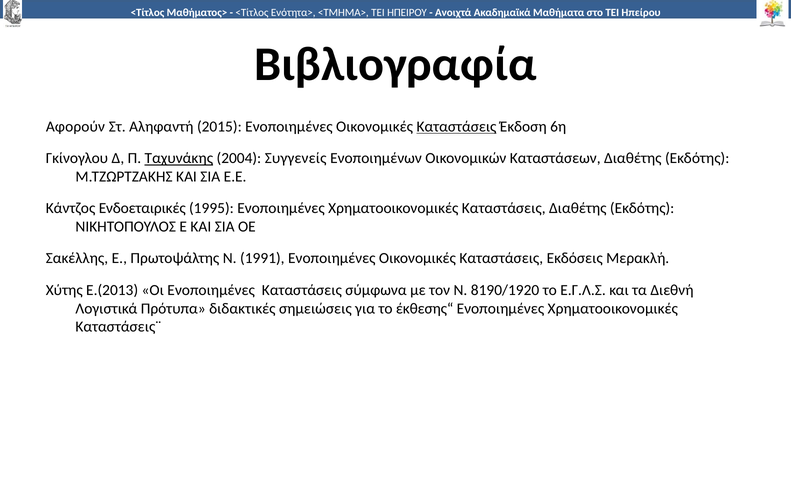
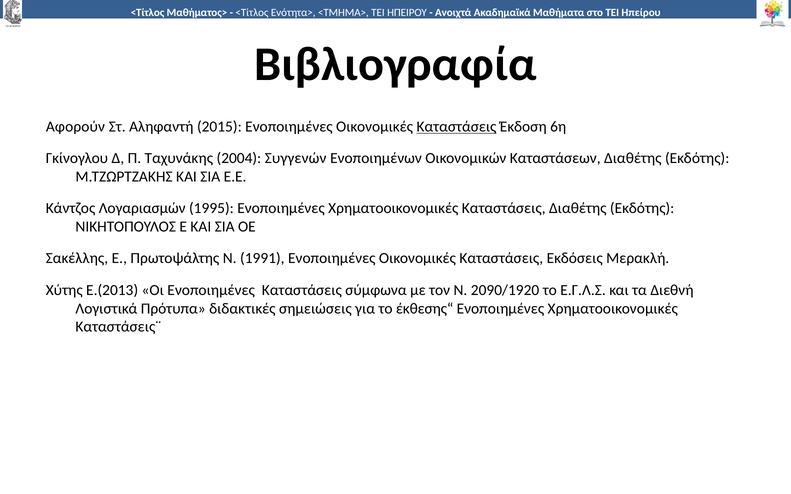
Ταχυνάκης underline: present -> none (179, 158)
Συγγενείς: Συγγενείς -> Συγγενών (296, 158)
Ενδοεταιρικές: Ενδοεταιρικές -> Λογαριασμών (142, 208)
8190/1920: 8190/1920 -> 2090/1920 (505, 290)
